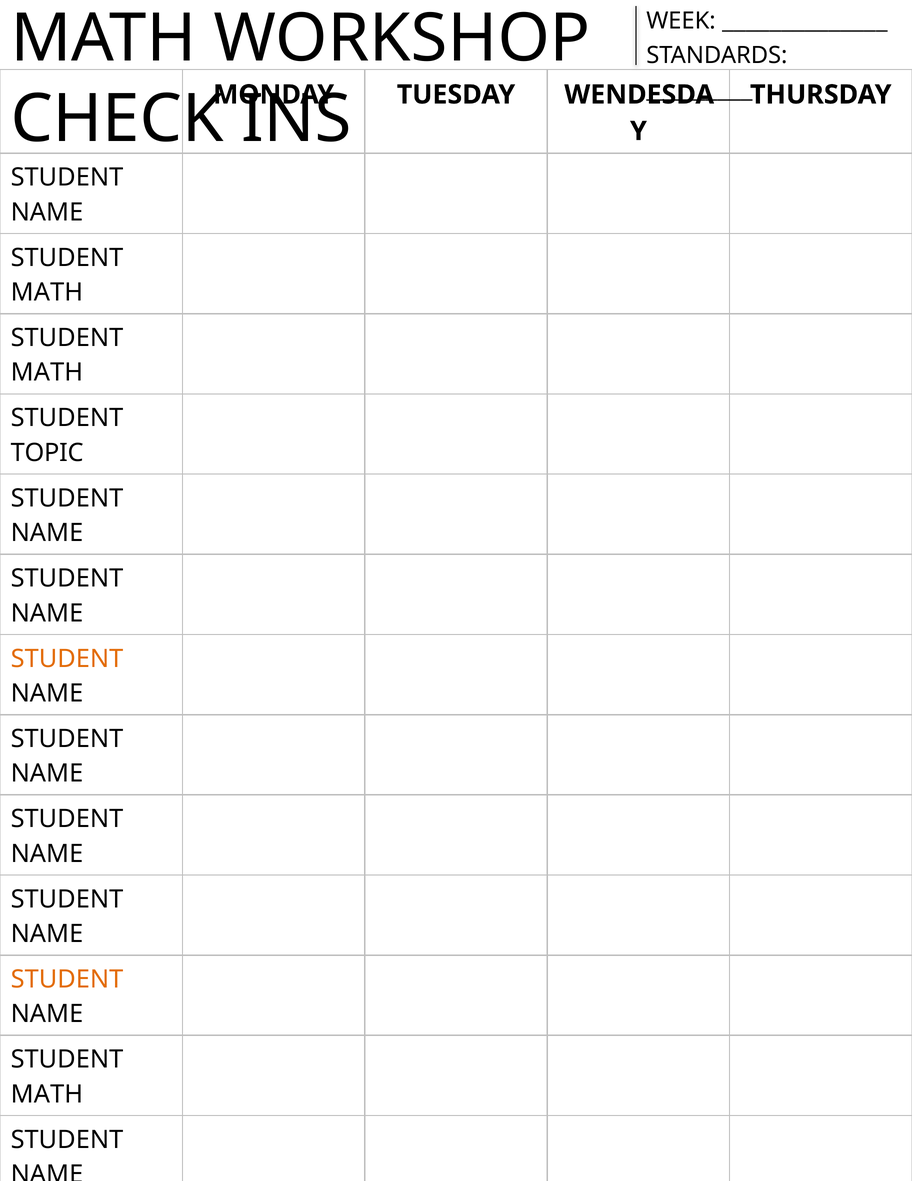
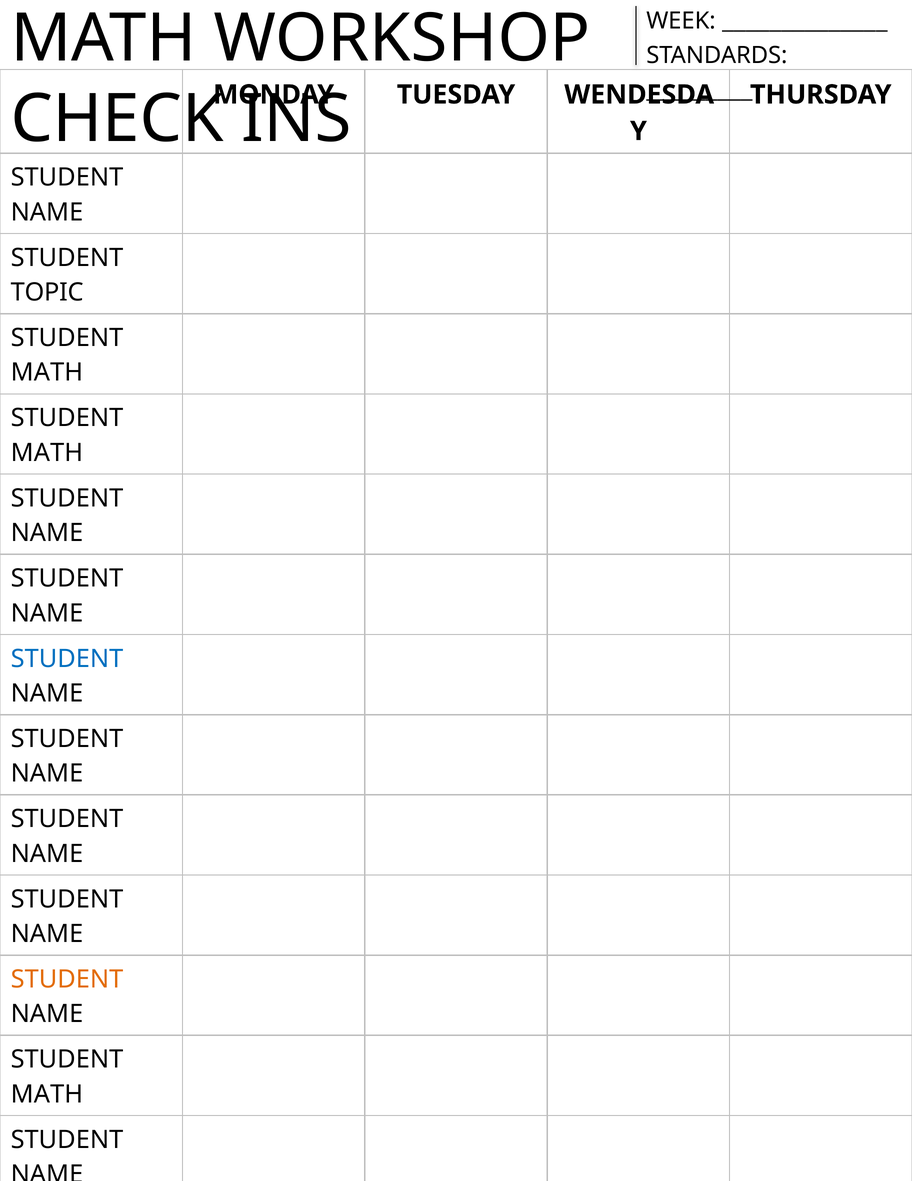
MATH: MATH -> TOPIC (47, 292)
TOPIC: TOPIC -> MATH (47, 452)
STUDENT colour: orange -> blue (67, 658)
